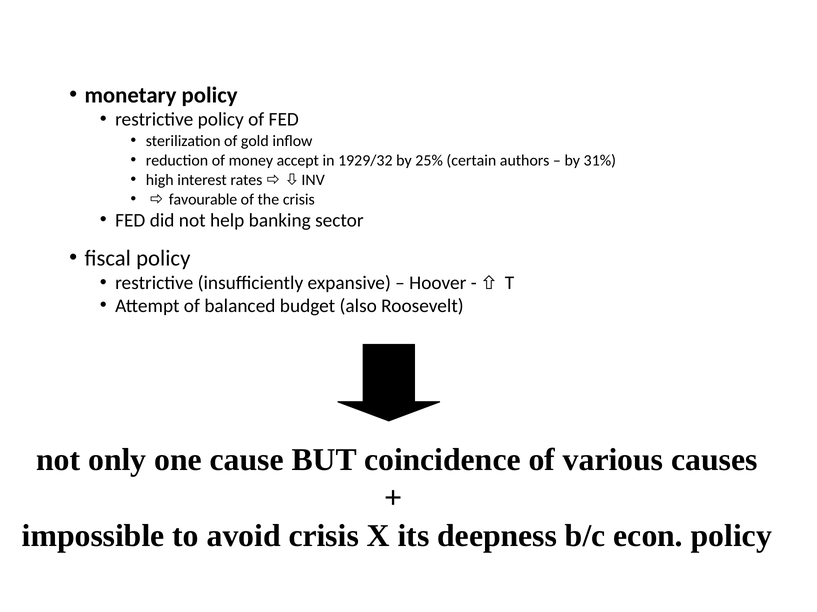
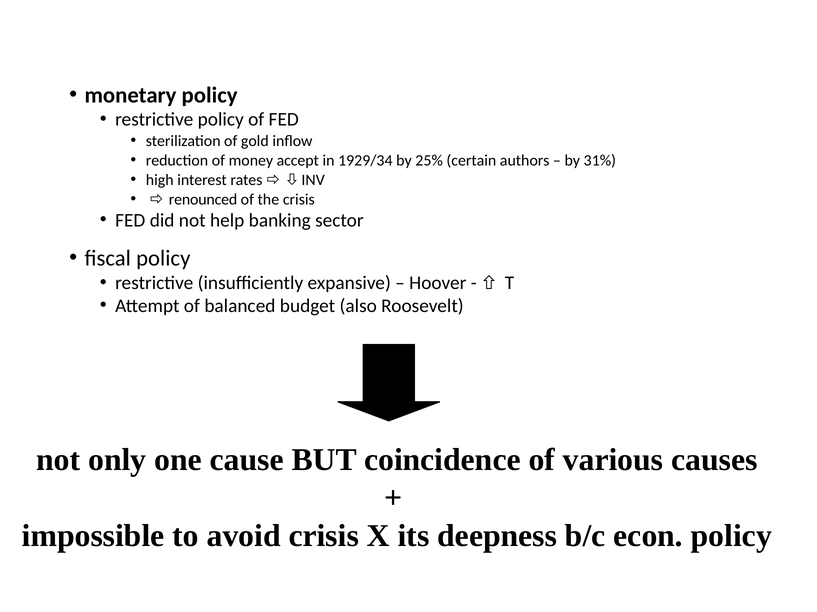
1929/32: 1929/32 -> 1929/34 (365, 161)
favourable: favourable -> renounced (203, 200)
